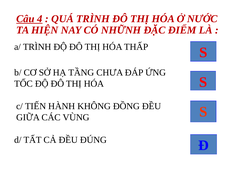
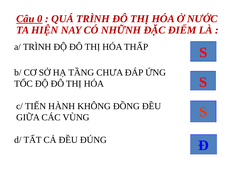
4: 4 -> 0 (40, 19)
